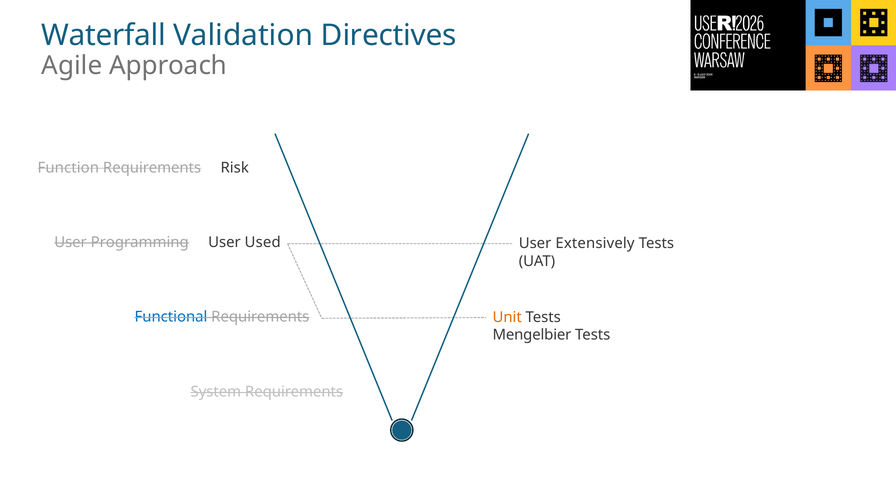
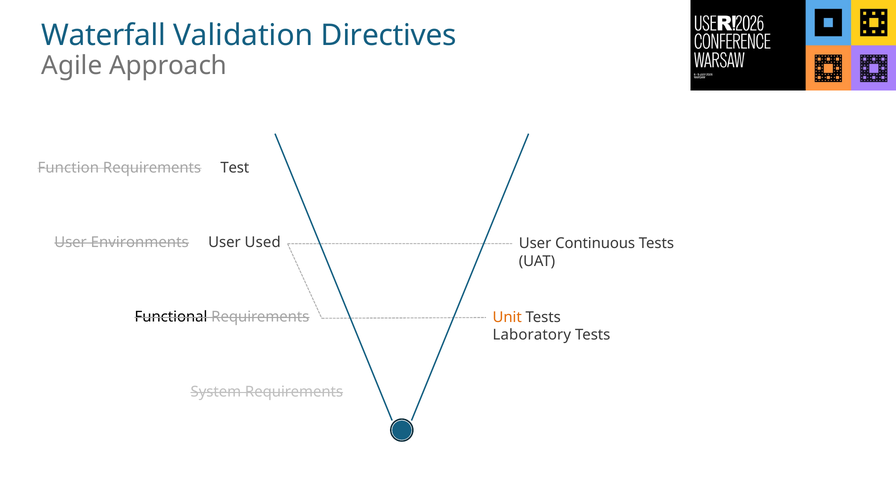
Risk: Risk -> Test (235, 168)
Programming: Programming -> Environments (140, 242)
Extensively: Extensively -> Continuous (595, 243)
Functional colour: blue -> black (171, 317)
Mengelbier: Mengelbier -> Laboratory (532, 335)
